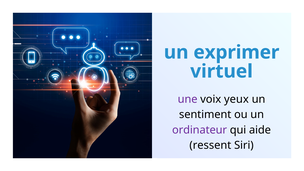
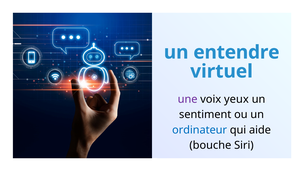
exprimer: exprimer -> entendre (236, 52)
ordinateur colour: purple -> blue (200, 130)
ressent: ressent -> bouche (210, 145)
